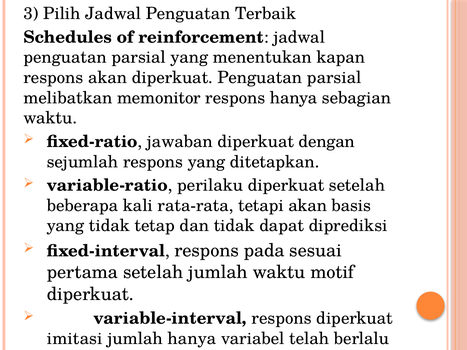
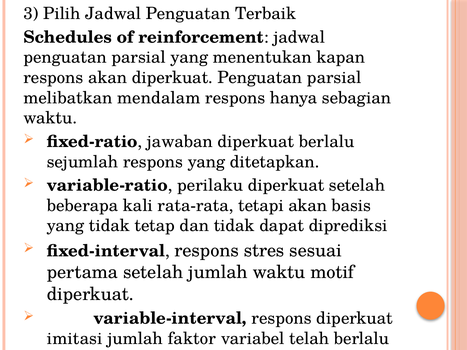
memonitor: memonitor -> mendalam (159, 98)
diperkuat dengan: dengan -> berlalu (327, 142)
pada: pada -> stres (264, 251)
jumlah hanya: hanya -> faktor (192, 339)
